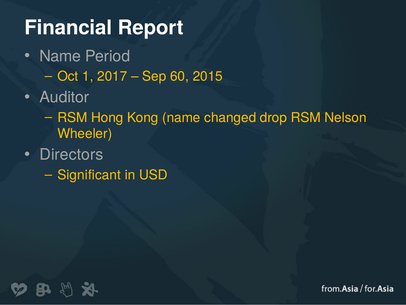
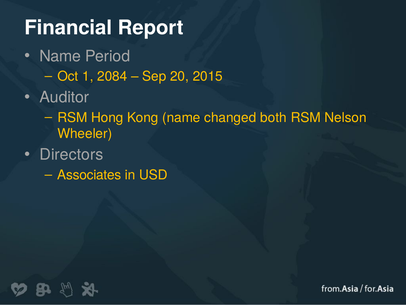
2017: 2017 -> 2084 (112, 76)
60: 60 -> 20 (180, 76)
drop: drop -> both (273, 117)
Significant: Significant -> Associates (89, 175)
